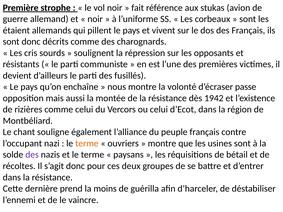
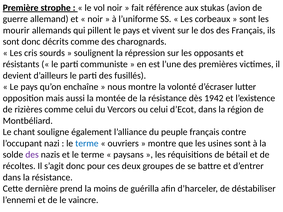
étaient: étaient -> mourir (16, 30)
passe: passe -> lutter (246, 87)
terme colour: orange -> blue (87, 144)
